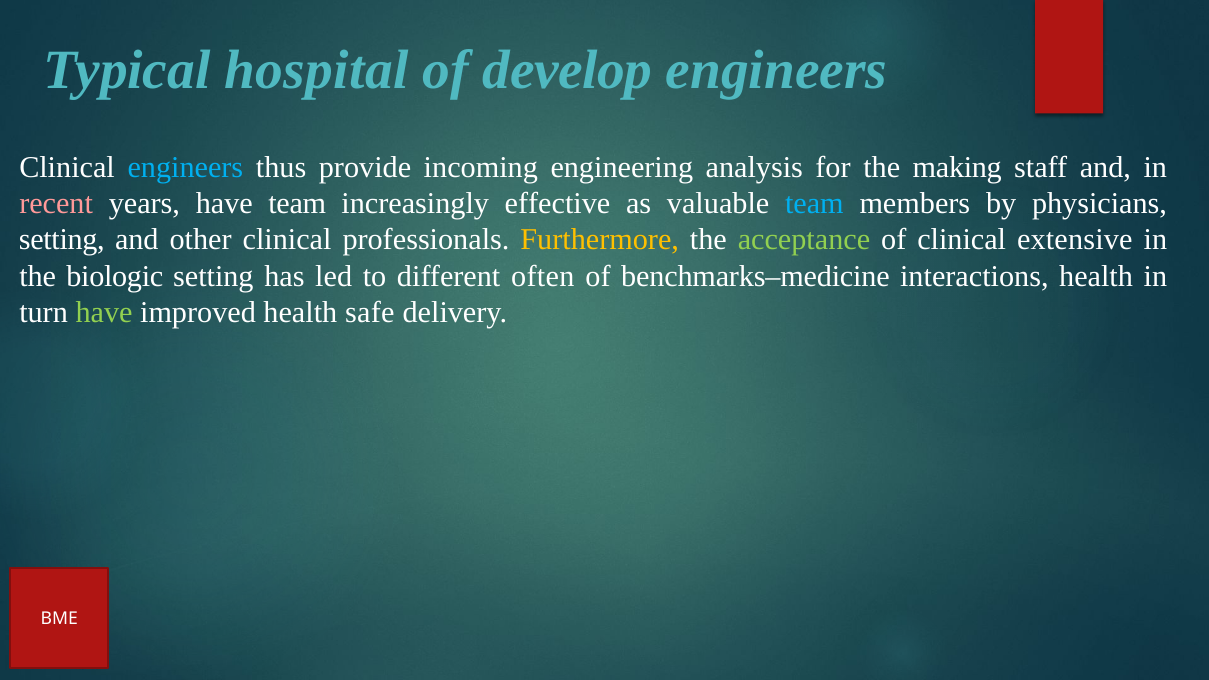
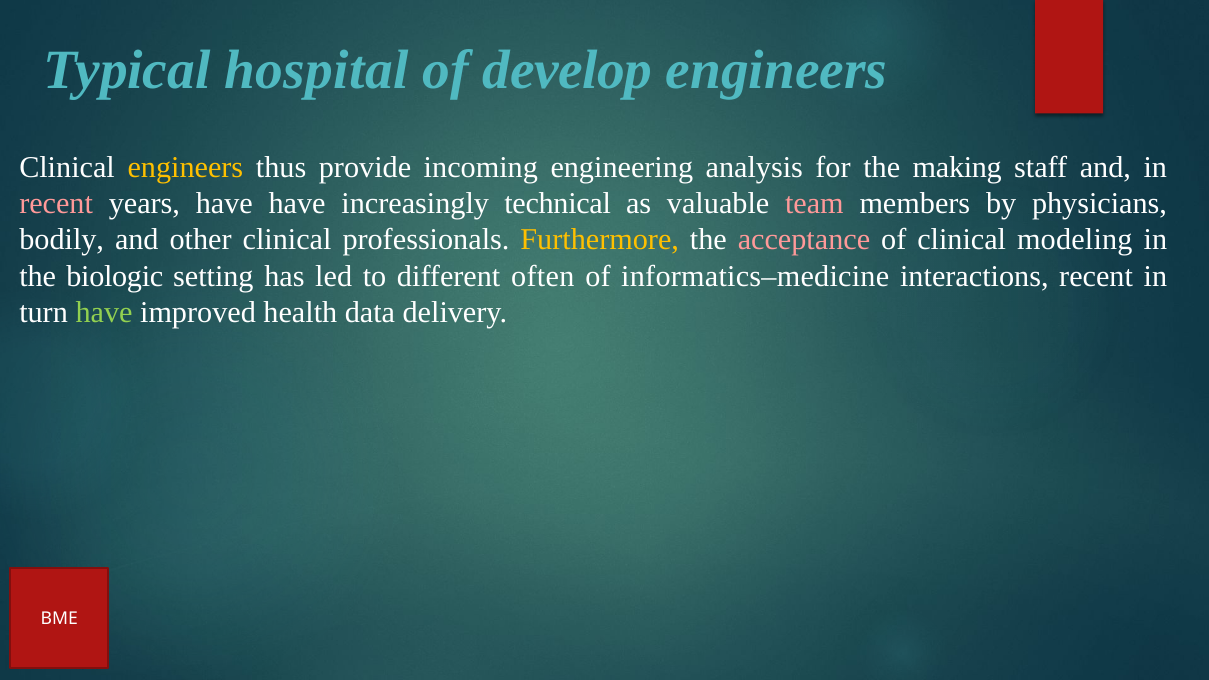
engineers colour: light blue -> yellow (185, 167)
have team: team -> have (297, 204)
effective: effective -> technical (558, 204)
team colour: light blue -> pink (814, 204)
setting: setting -> bodily (62, 240)
acceptance colour: light green -> pink (804, 240)
extensive: extensive -> modeling (1075, 240)
benchmarks–medicine: benchmarks–medicine -> informatics–medicine (755, 276)
interactions health: health -> recent (1096, 276)
safe: safe -> data (370, 313)
